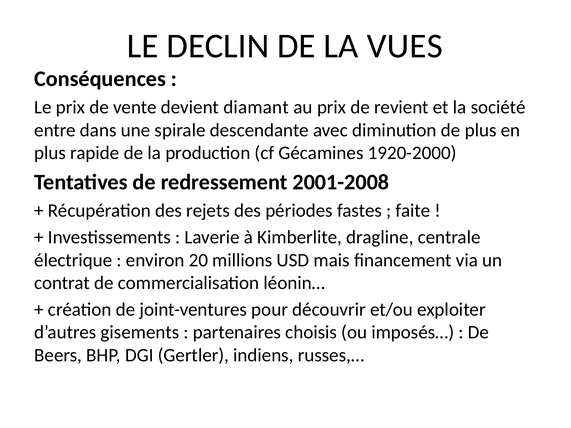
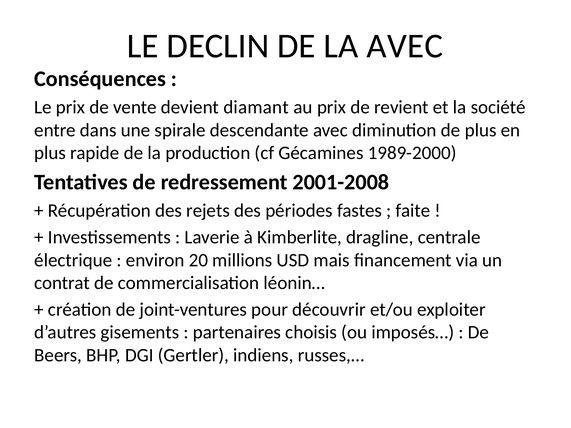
LA VUES: VUES -> AVEC (405, 46)
1920-2000: 1920-2000 -> 1989-2000 (412, 153)
